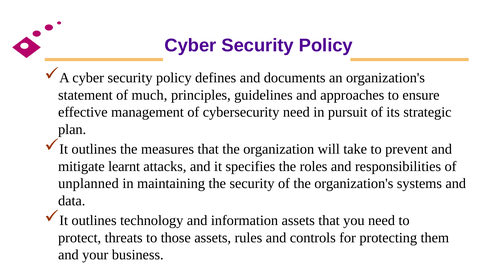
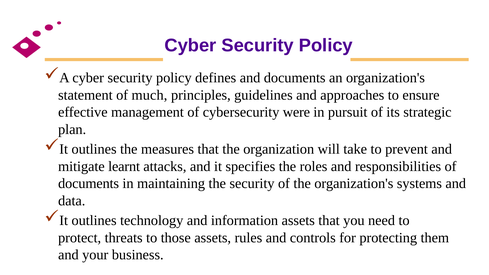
cybersecurity need: need -> were (296, 112)
unplanned: unplanned -> documents (89, 184)
